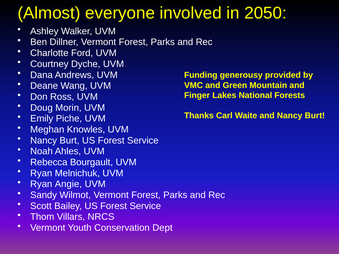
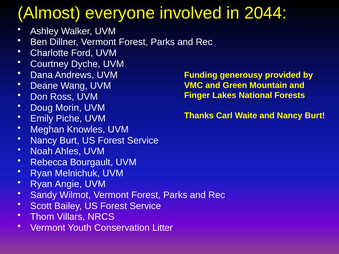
2050: 2050 -> 2044 (266, 13)
Dept: Dept -> Litter (163, 228)
